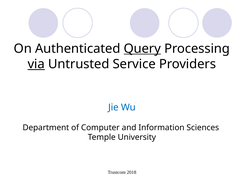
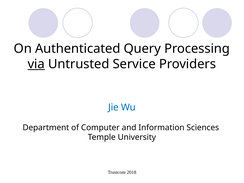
Query underline: present -> none (142, 49)
